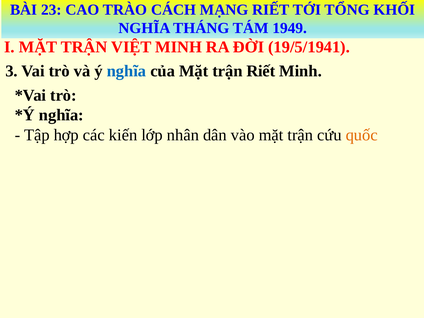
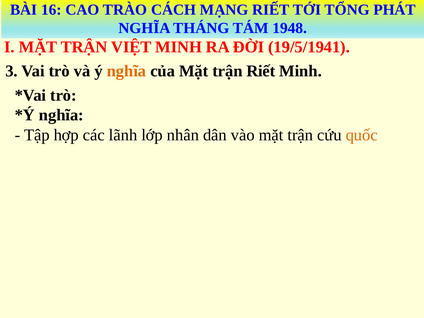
23: 23 -> 16 (51, 10)
KHỐI: KHỐI -> PHÁT (395, 10)
1949: 1949 -> 1948 (290, 28)
nghĩa colour: blue -> orange (127, 71)
kiến: kiến -> lãnh (123, 135)
